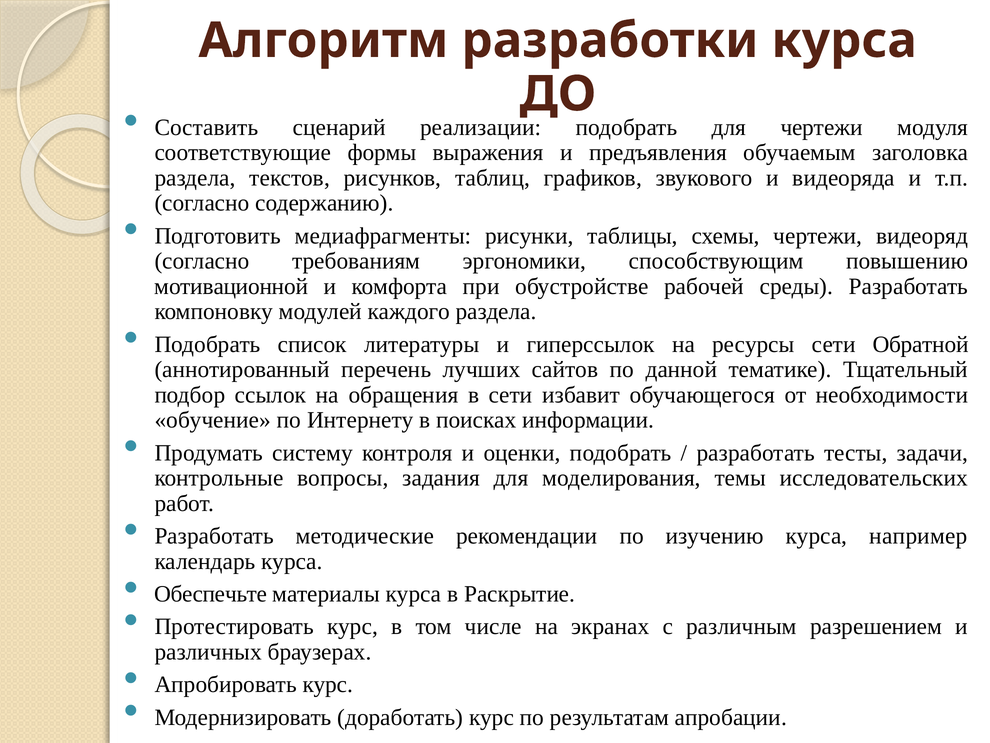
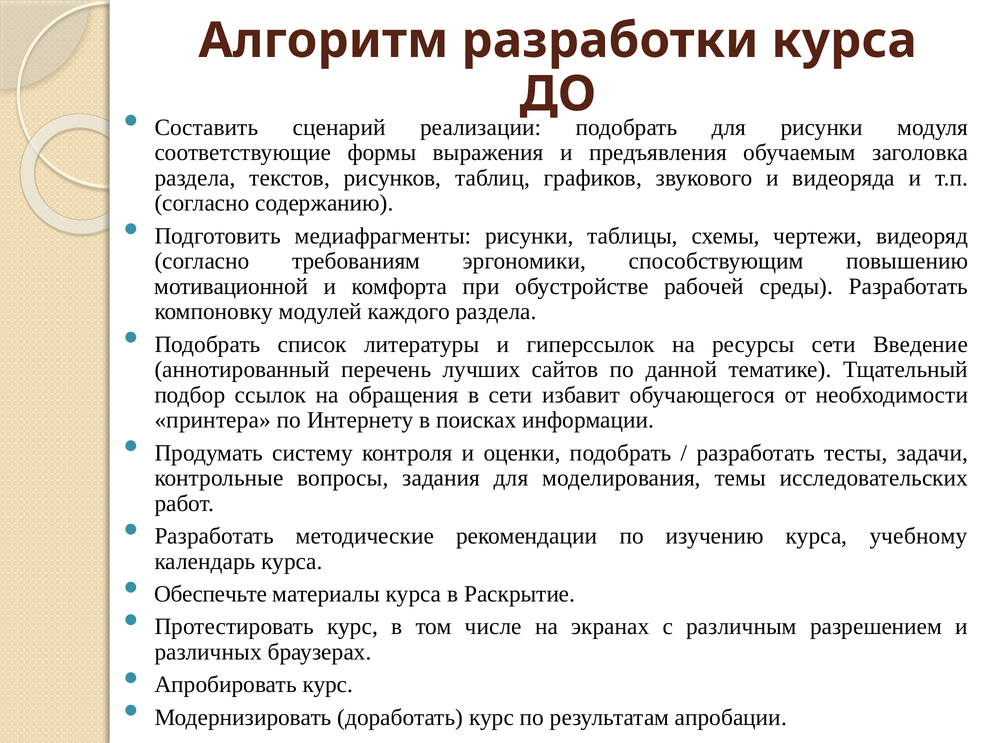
для чертежи: чертежи -> рисунки (822, 127)
Обратной: Обратной -> Введение (920, 344)
обучение: обучение -> принтера (213, 420)
например: например -> учебному (919, 536)
